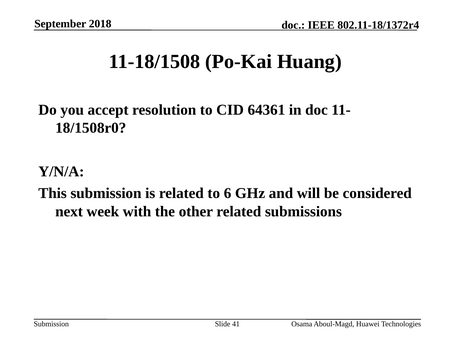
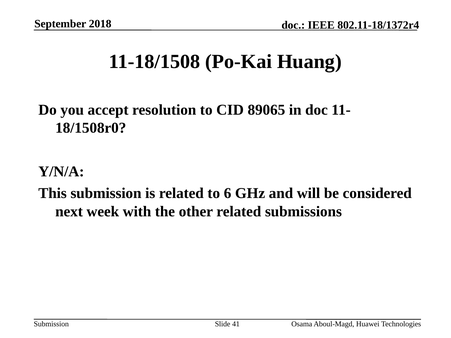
64361: 64361 -> 89065 (266, 110)
